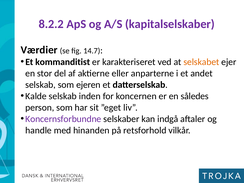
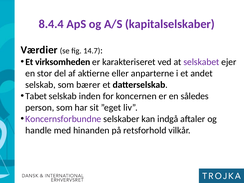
8.2.2: 8.2.2 -> 8.4.4 (51, 24)
kommanditist: kommanditist -> virksomheden (63, 62)
selskabet colour: orange -> purple (201, 62)
ejeren: ejeren -> bærer (88, 85)
Kalde: Kalde -> Tabet (36, 96)
